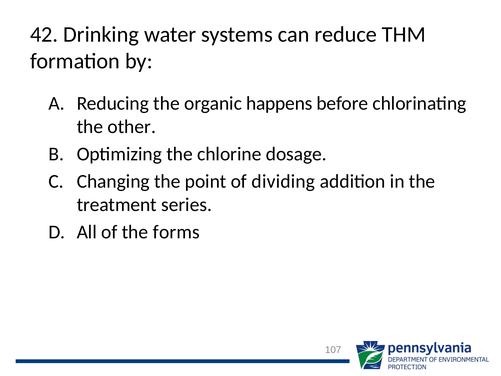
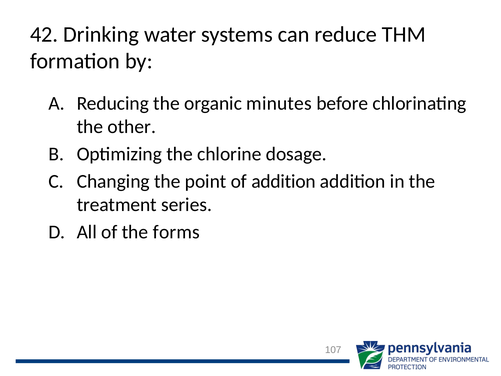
happens: happens -> minutes (279, 103)
of dividing: dividing -> addition (284, 181)
